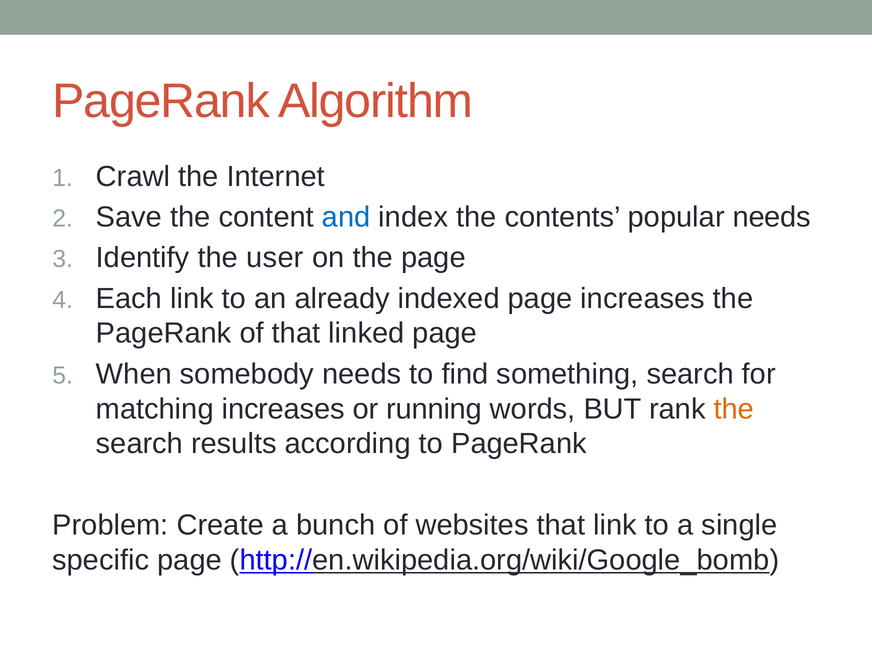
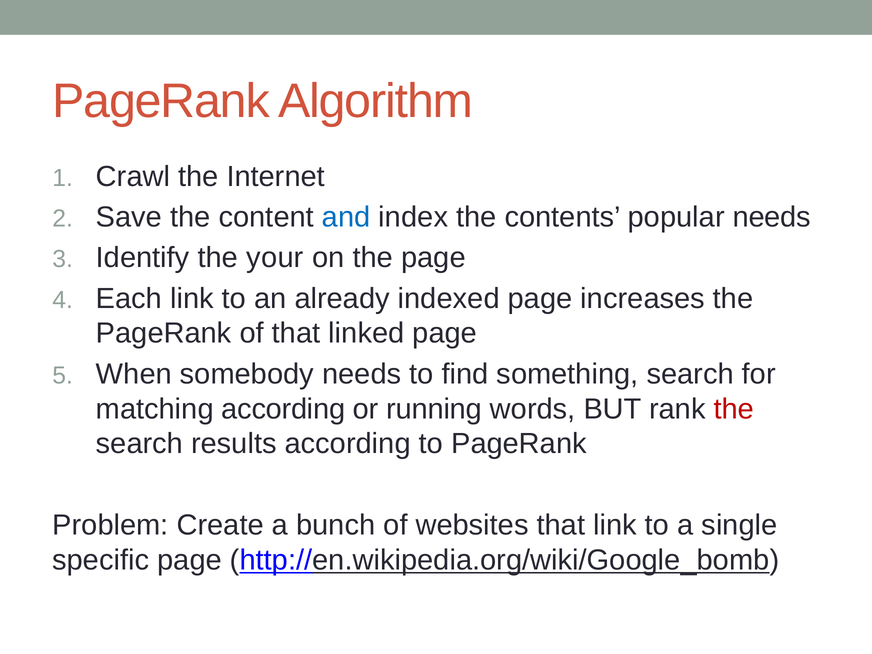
user: user -> your (275, 258)
matching increases: increases -> according (283, 409)
the colour: orange -> red (734, 409)
